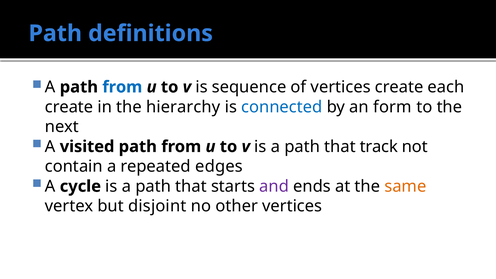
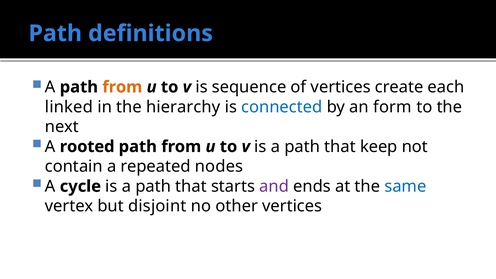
from colour: blue -> orange (122, 87)
create: create -> linked (69, 107)
visited: visited -> rooted (87, 147)
track: track -> keep (379, 147)
edges: edges -> nodes (219, 166)
same colour: orange -> blue (405, 186)
